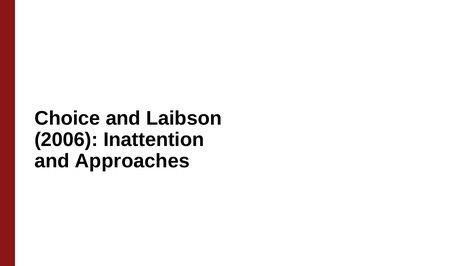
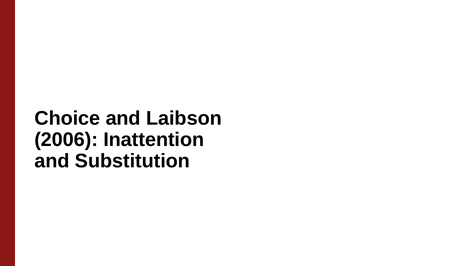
Approaches: Approaches -> Substitution (132, 161)
